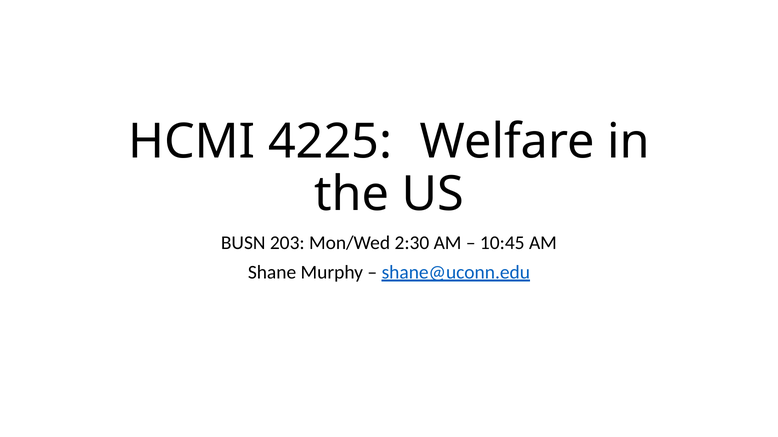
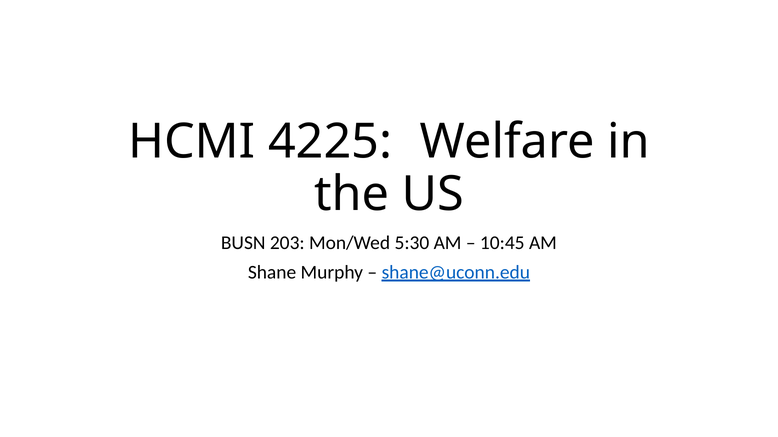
2:30: 2:30 -> 5:30 (412, 243)
